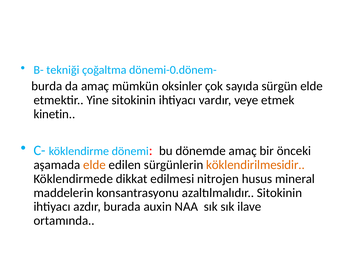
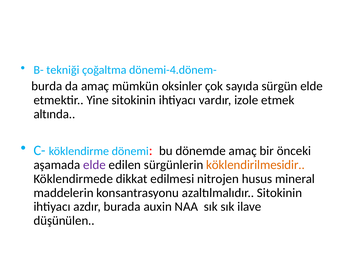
dönemi-0.dönem-: dönemi-0.dönem- -> dönemi-4.dönem- (173, 70)
veye: veye -> izole (246, 100)
kinetin: kinetin -> altında (54, 114)
elde colour: orange -> purple (95, 165)
ortamında: ortamında -> düşünülen (64, 221)
